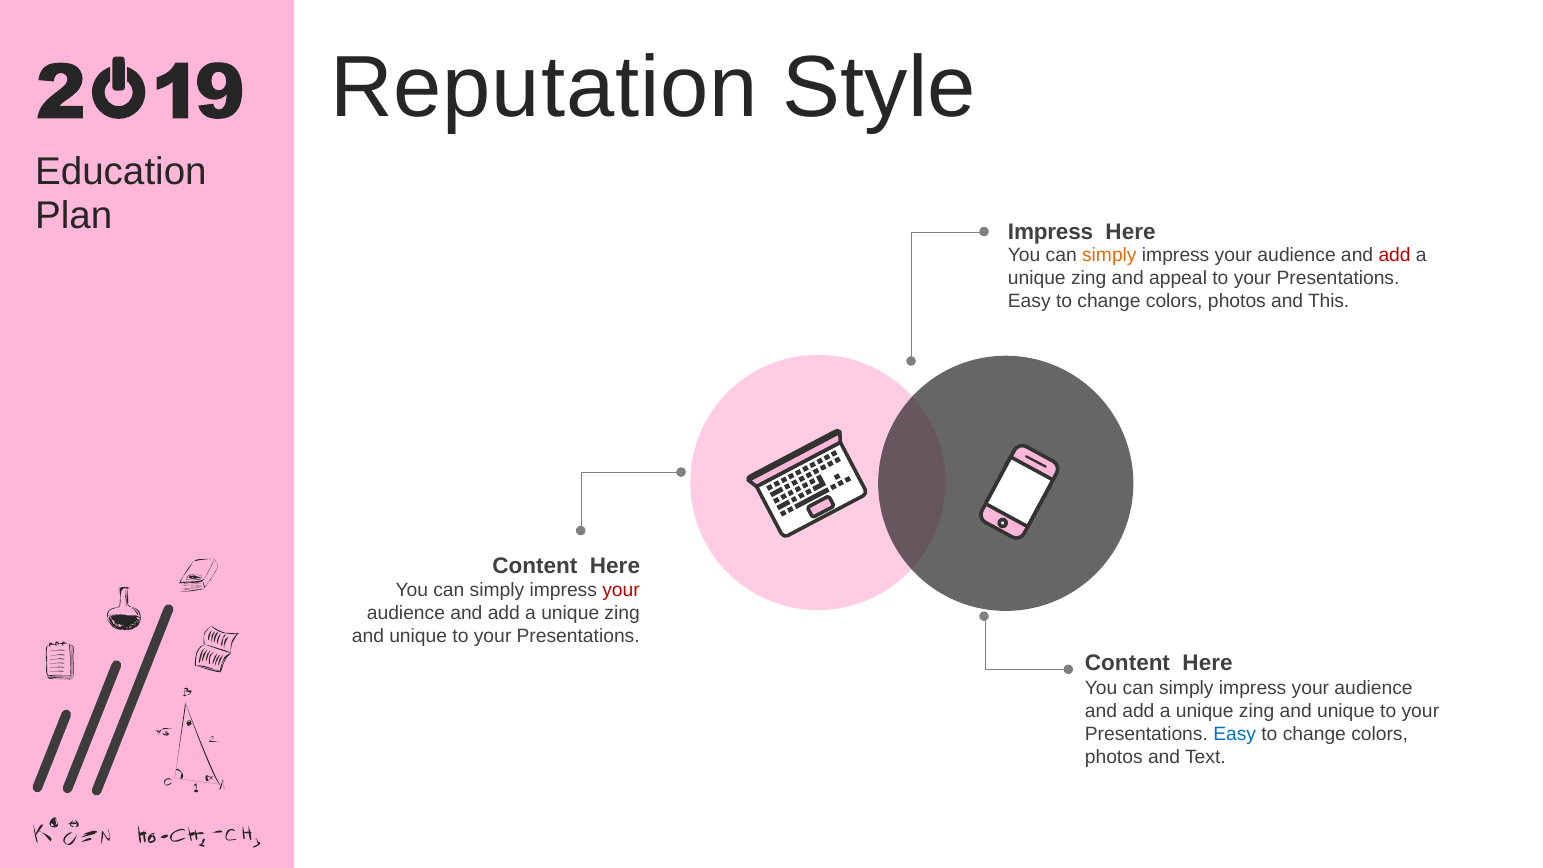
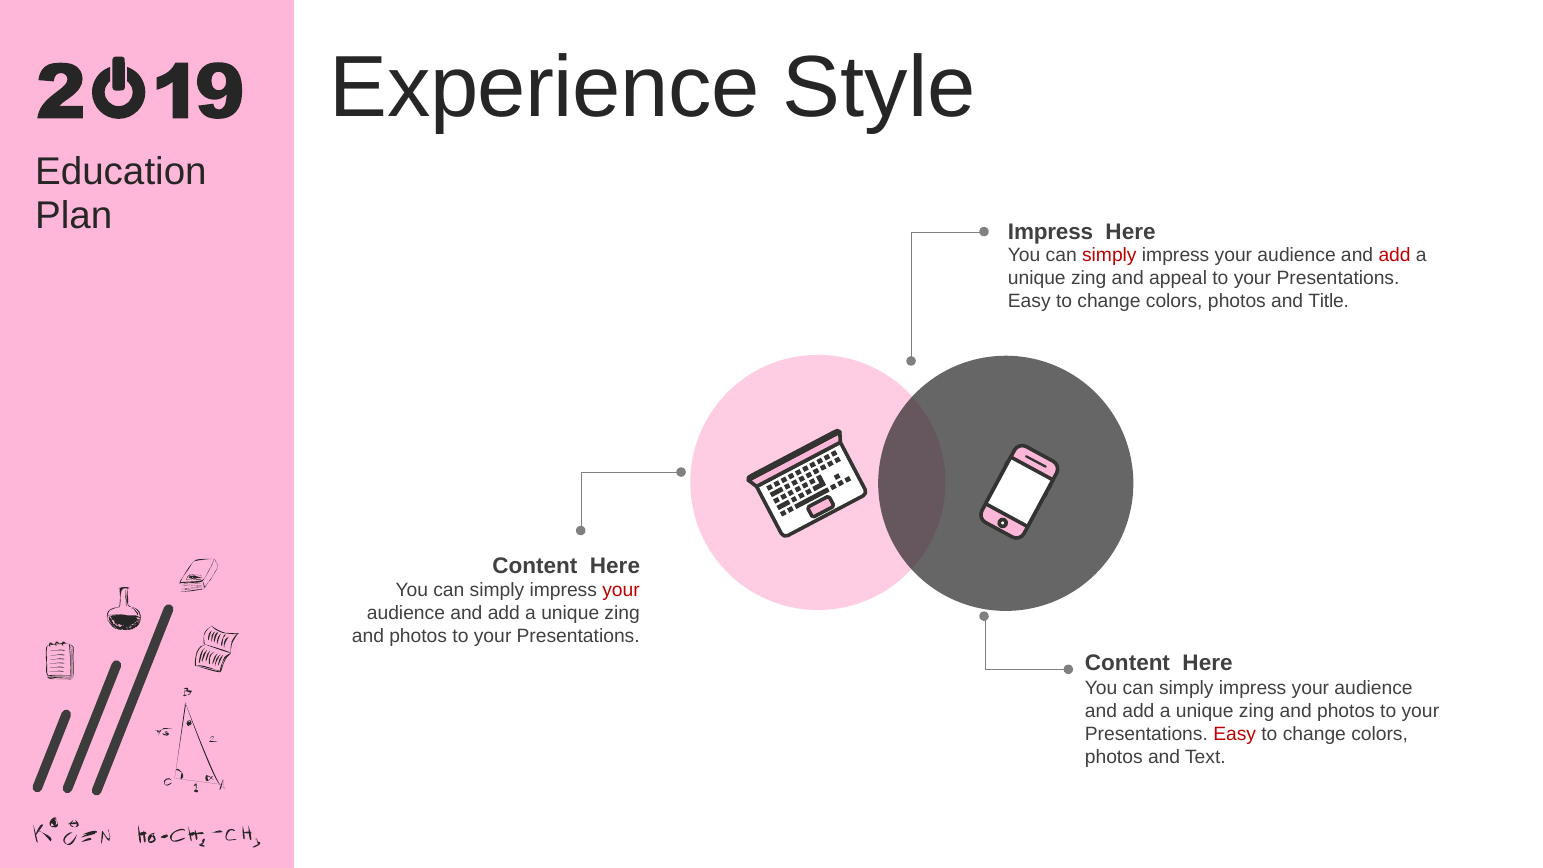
Reputation: Reputation -> Experience (545, 88)
simply colour: orange -> red (1109, 255)
This: This -> Title (1329, 301)
unique: unique -> photos (418, 637)
unique: unique -> photos (1346, 711)
Easy colour: blue -> red (1235, 734)
